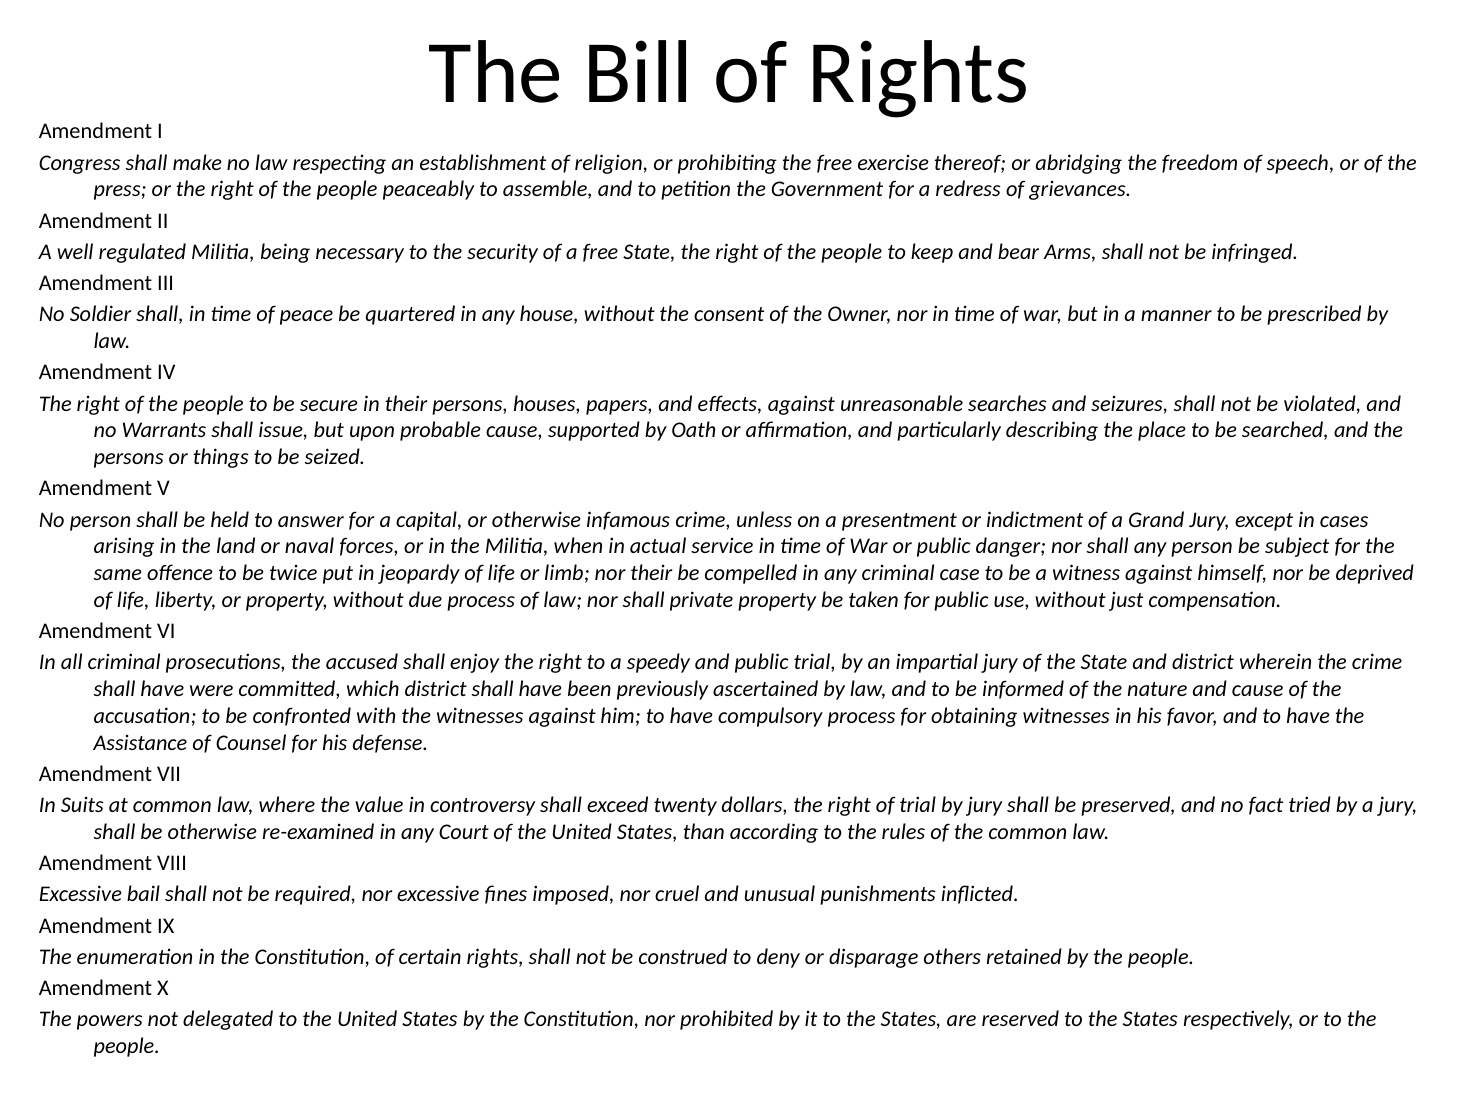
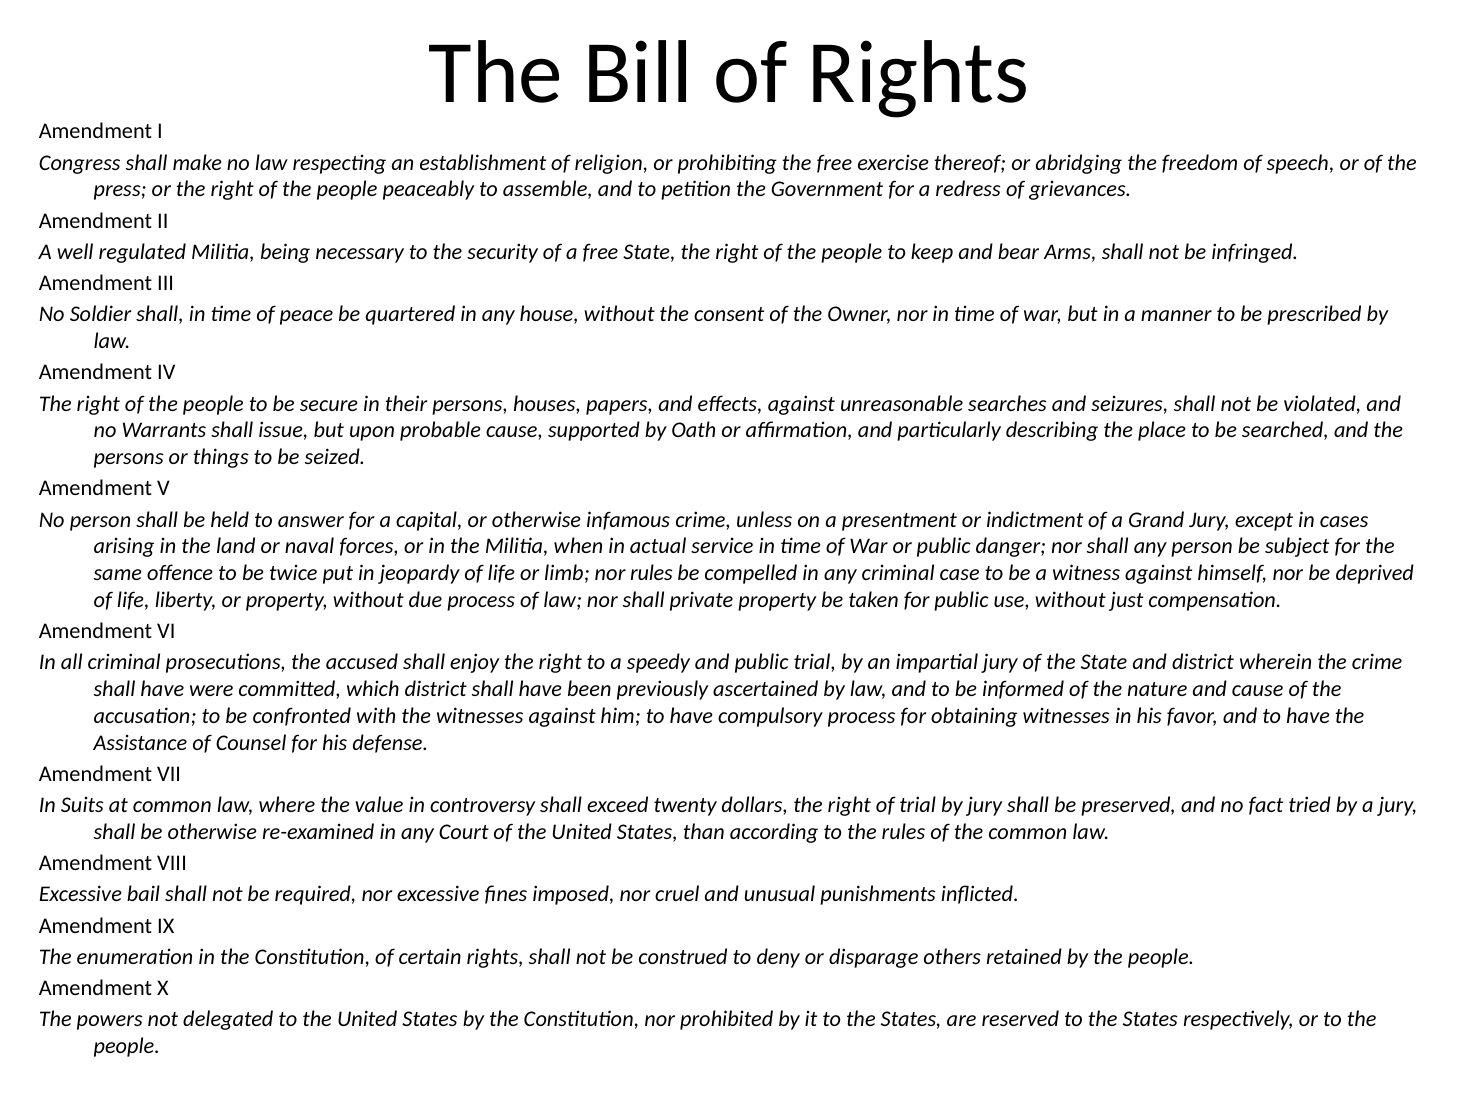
nor their: their -> rules (651, 573)
